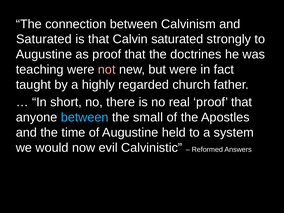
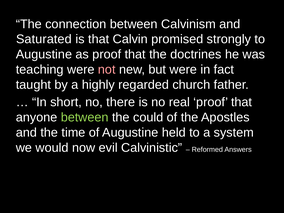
Calvin saturated: saturated -> promised (177, 39)
between colour: light blue -> light green (85, 117)
small: small -> could (148, 117)
